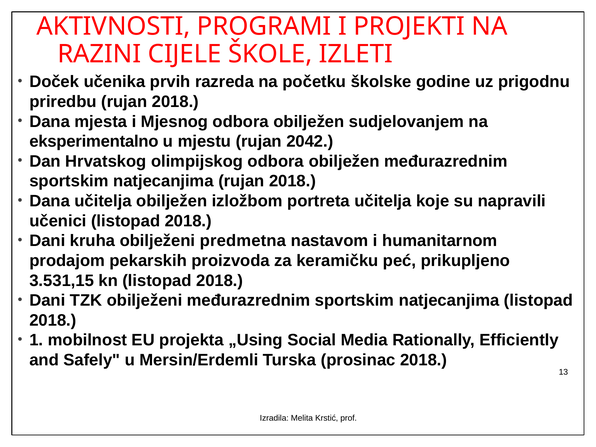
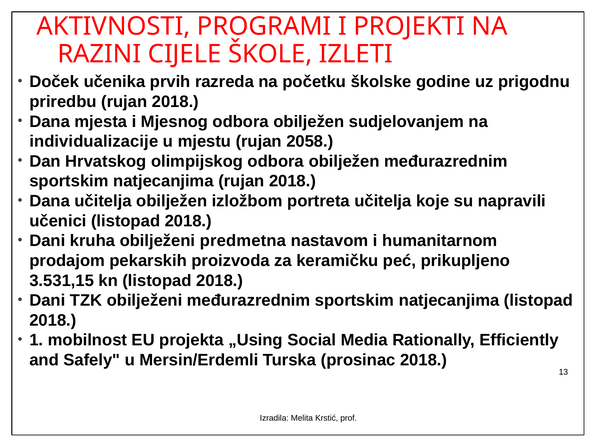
eksperimentalno: eksperimentalno -> individualizacije (94, 141)
2042: 2042 -> 2058 (310, 141)
